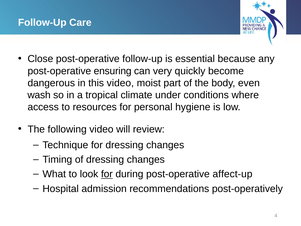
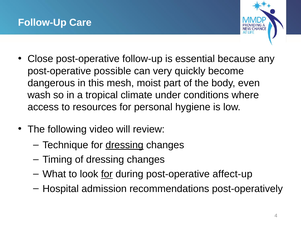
ensuring: ensuring -> possible (113, 71)
this video: video -> mesh (120, 83)
dressing underline: none -> present (124, 145)
